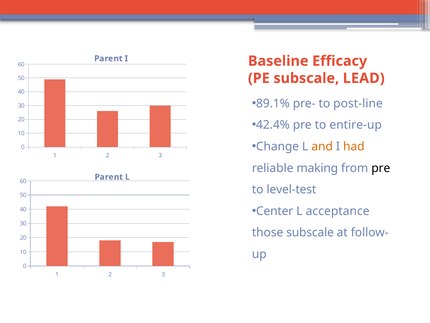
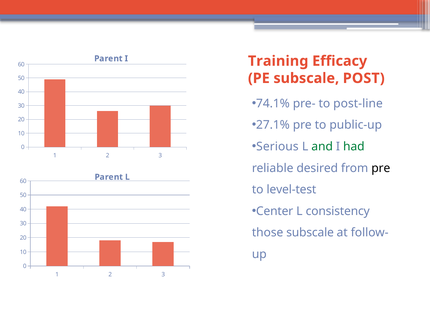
Baseline: Baseline -> Training (278, 61)
LEAD: LEAD -> POST (364, 78)
89.1%: 89.1% -> 74.1% (273, 103)
42.4%: 42.4% -> 27.1% (273, 125)
entire-up: entire-up -> public-up (356, 125)
Change: Change -> Serious (277, 146)
and colour: orange -> green (322, 146)
had colour: orange -> green (354, 146)
making: making -> desired (317, 168)
acceptance: acceptance -> consistency (338, 211)
